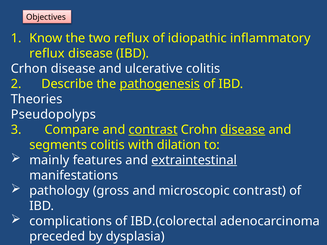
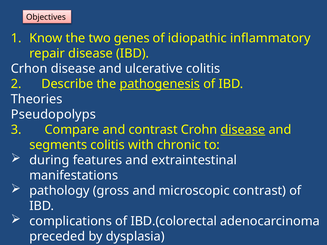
two reflux: reflux -> genes (132, 38)
reflux: reflux -> repair (47, 53)
contrast underline: present -> none (153, 130)
dilation: dilation -> chronic (179, 145)
mainly: mainly -> during (49, 160)
extraintestinal underline: present -> none (194, 160)
